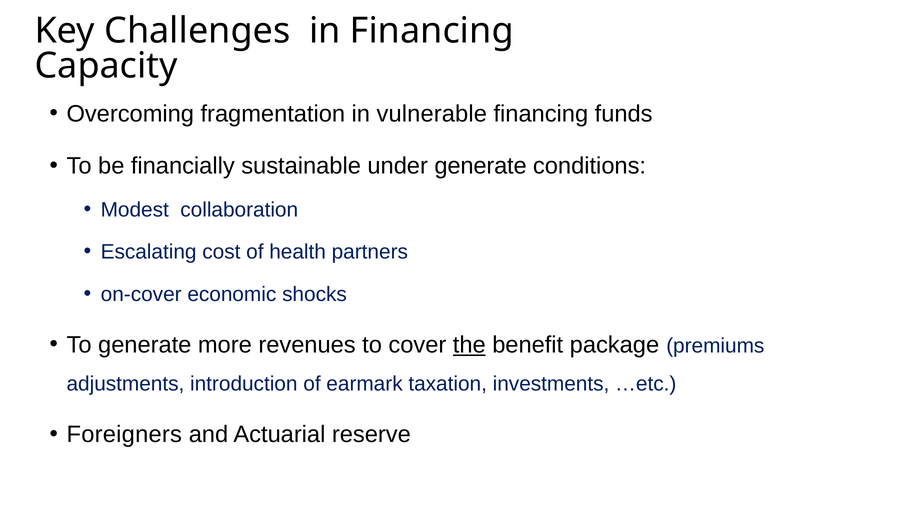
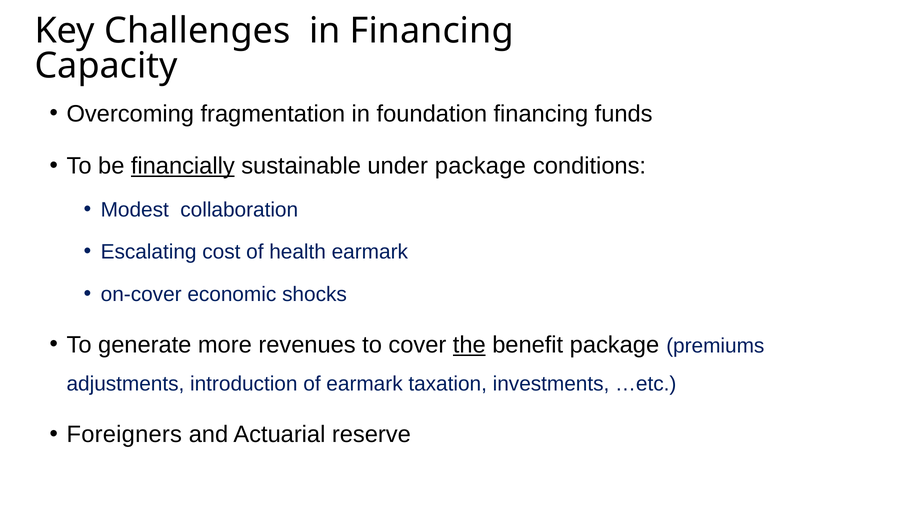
vulnerable: vulnerable -> foundation (432, 114)
financially underline: none -> present (183, 166)
under generate: generate -> package (480, 166)
health partners: partners -> earmark (370, 252)
